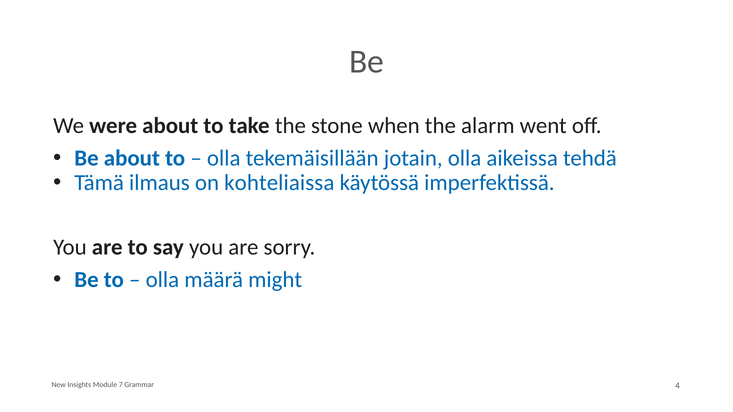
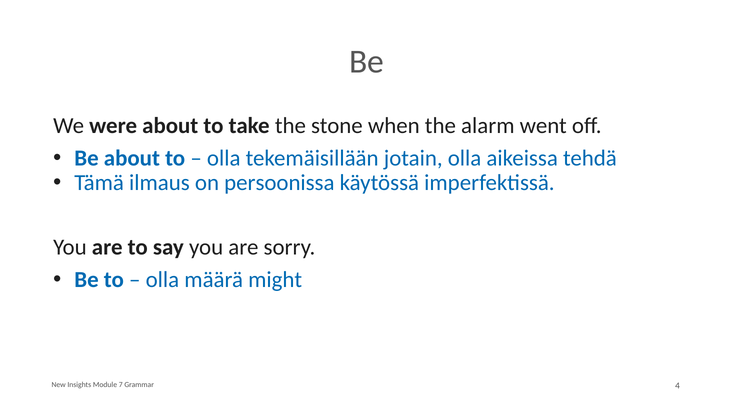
kohteliaissa: kohteliaissa -> persoonissa (279, 183)
